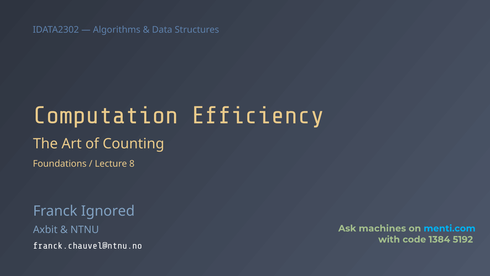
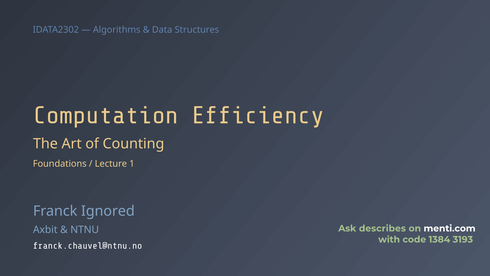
8: 8 -> 1 (132, 164)
machines: machines -> describes (382, 228)
menti.com colour: light blue -> white (450, 228)
5192: 5192 -> 3193 (463, 239)
